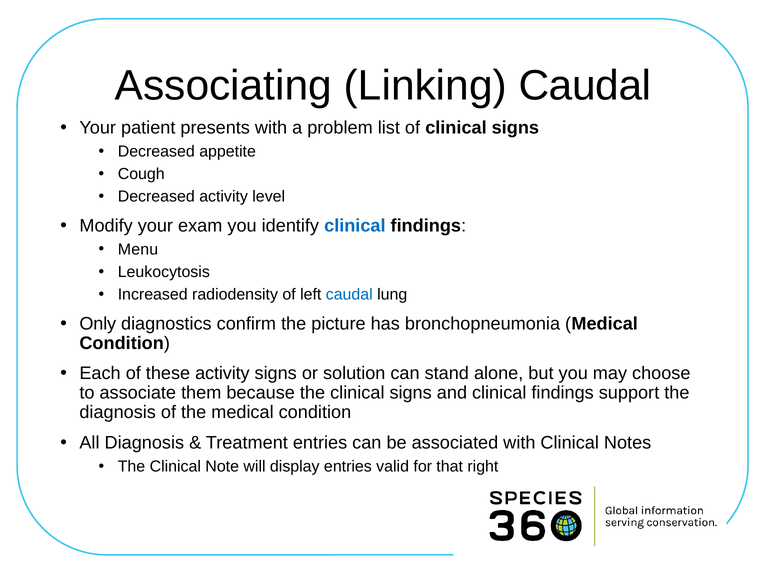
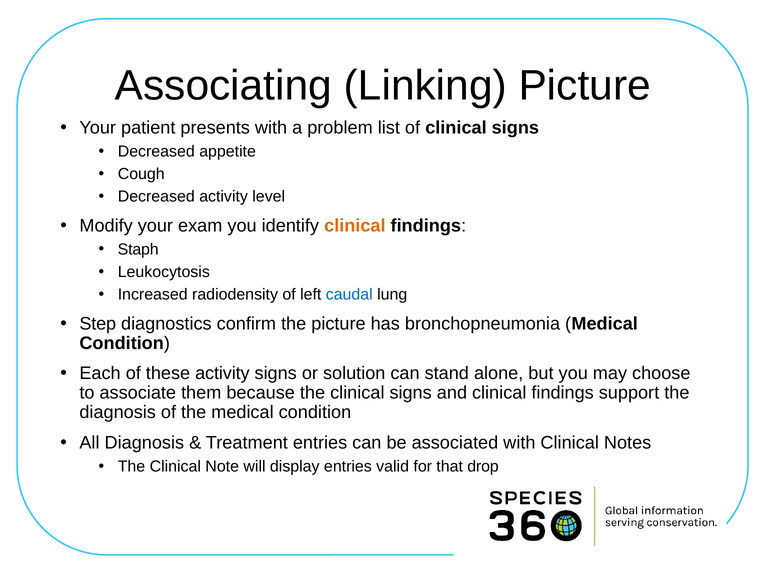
Linking Caudal: Caudal -> Picture (585, 86)
clinical colour: blue -> orange (355, 225)
Menu: Menu -> Staph (138, 249)
Only: Only -> Step (98, 323)
right: right -> drop (483, 466)
